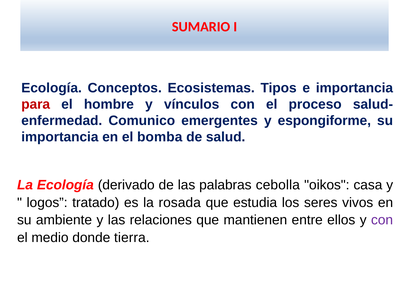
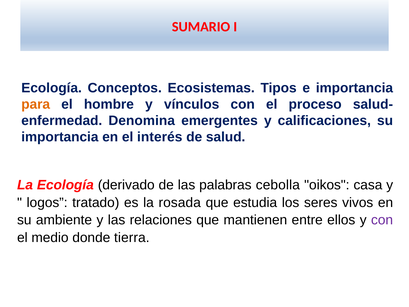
para colour: red -> orange (36, 104)
Comunico: Comunico -> Denomina (142, 121)
espongiforme: espongiforme -> calificaciones (324, 121)
bomba: bomba -> interés (160, 137)
